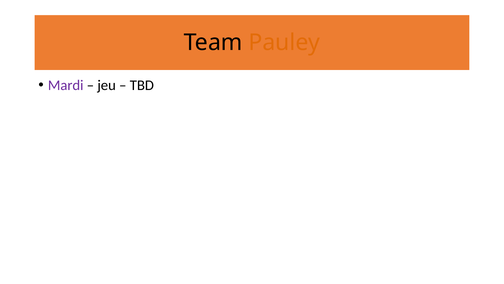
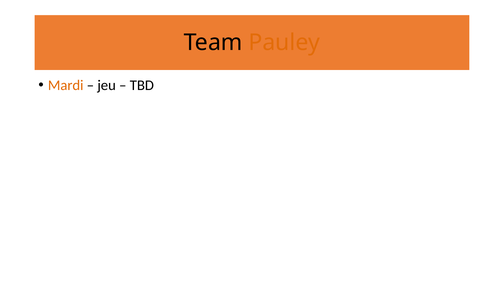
Mardi colour: purple -> orange (66, 85)
